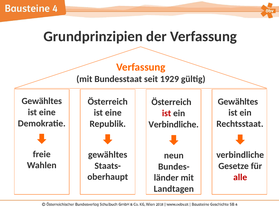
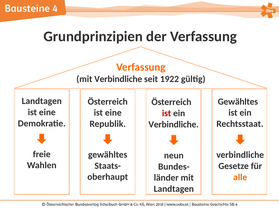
mit Bundesstaat: Bundesstaat -> Verbindliche (118, 79)
1929: 1929 -> 1922 (169, 79)
Gewähltes: Gewähltes -> Landtagen (42, 101)
alle colour: red -> orange (240, 177)
